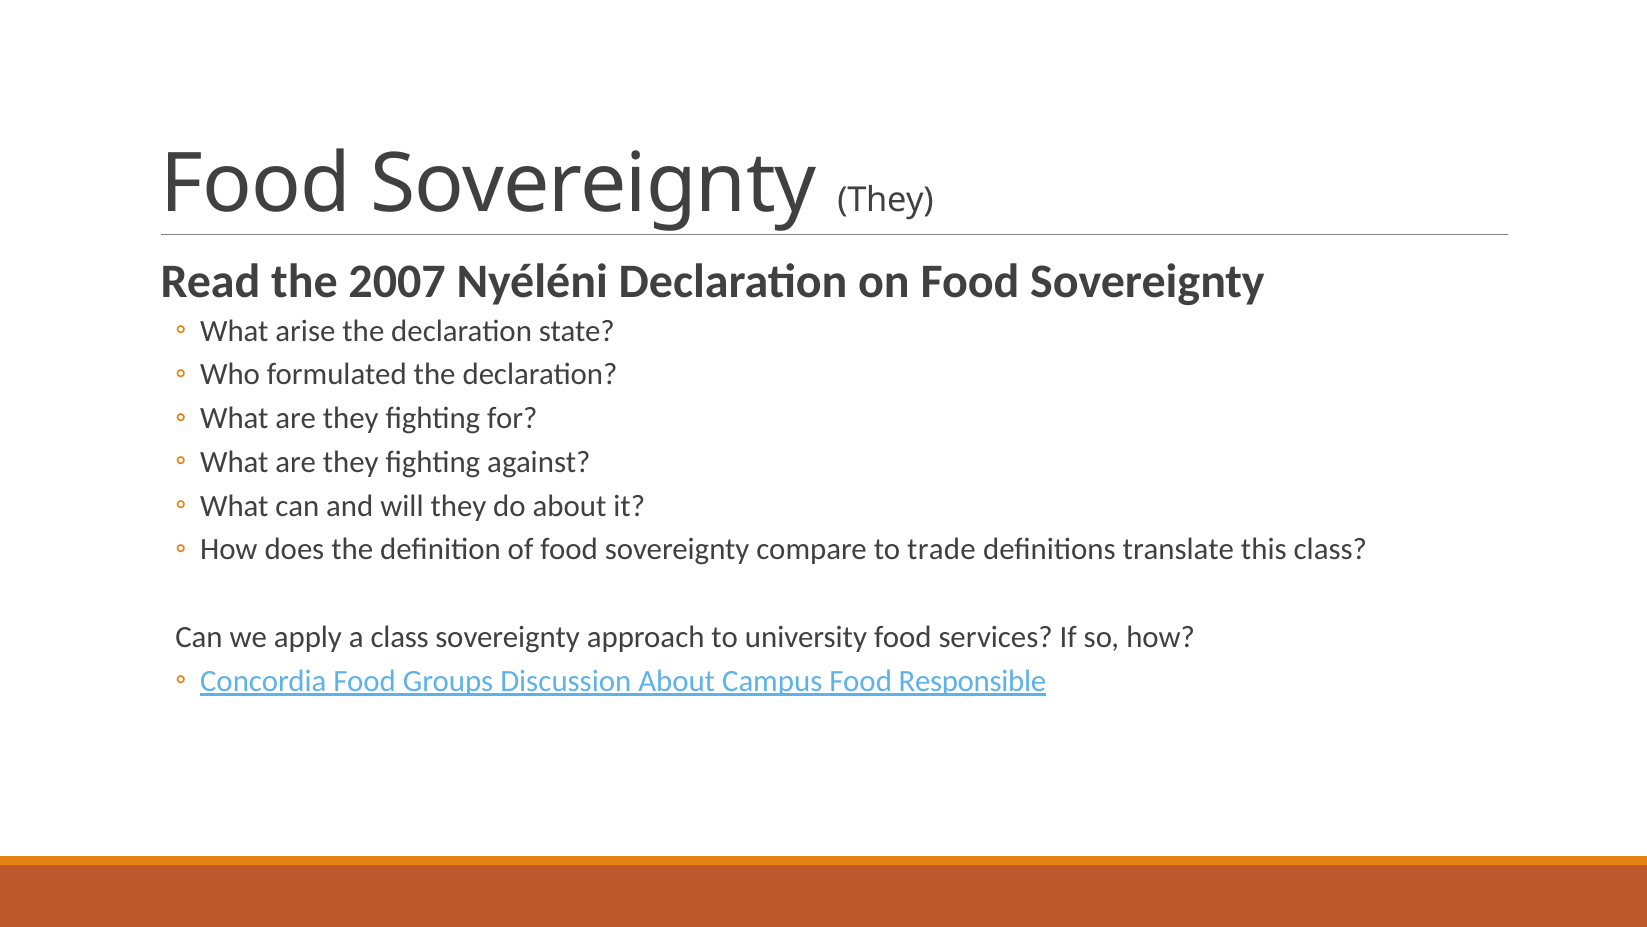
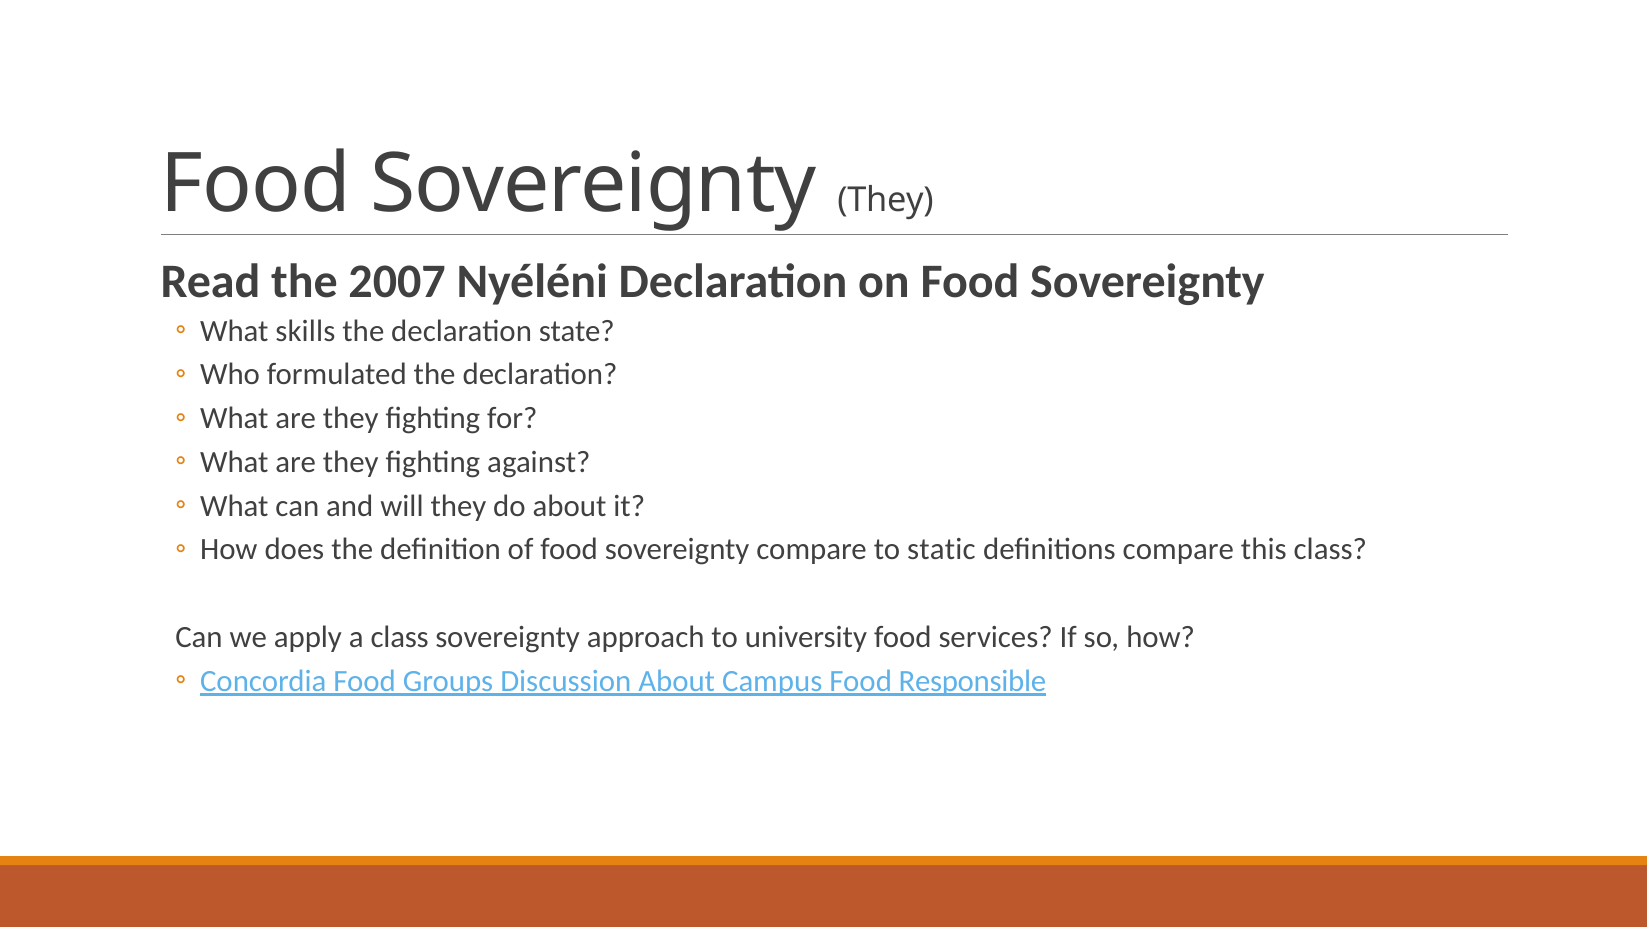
arise: arise -> skills (305, 331)
trade: trade -> static (941, 549)
definitions translate: translate -> compare (1178, 549)
